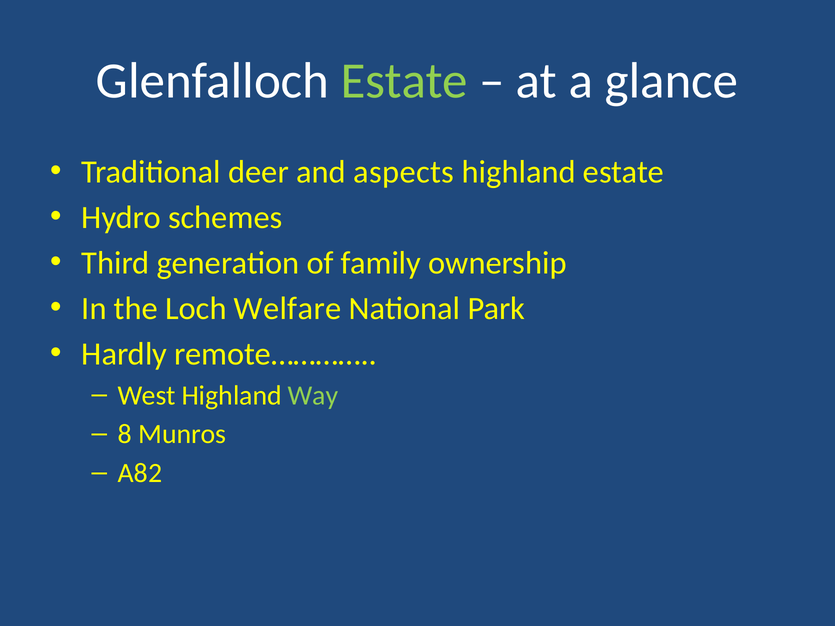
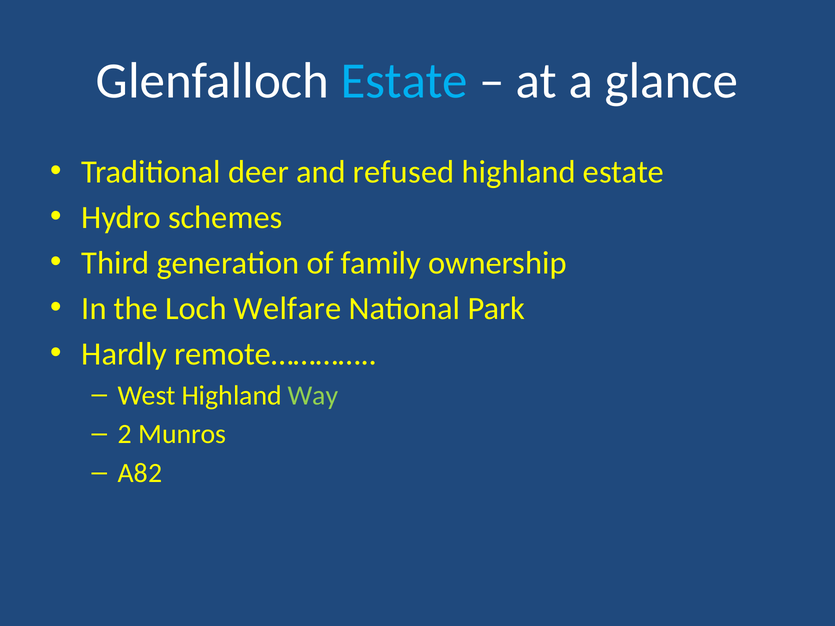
Estate colour: light green -> light blue (404, 81)
aspects: aspects -> refused (404, 172)
8: 8 -> 2 (125, 434)
